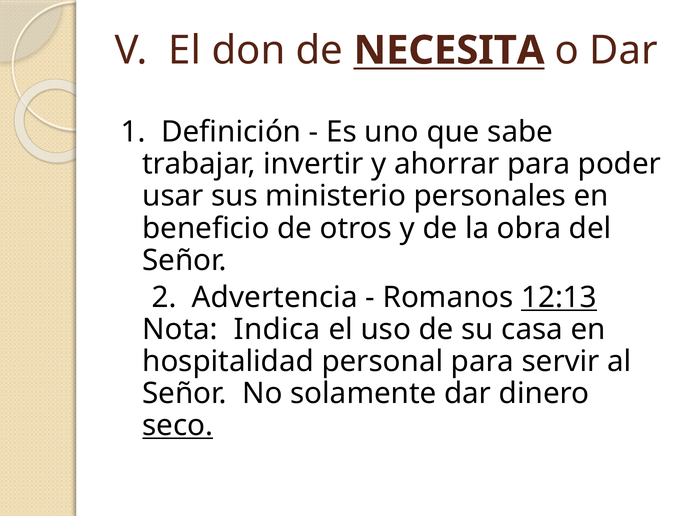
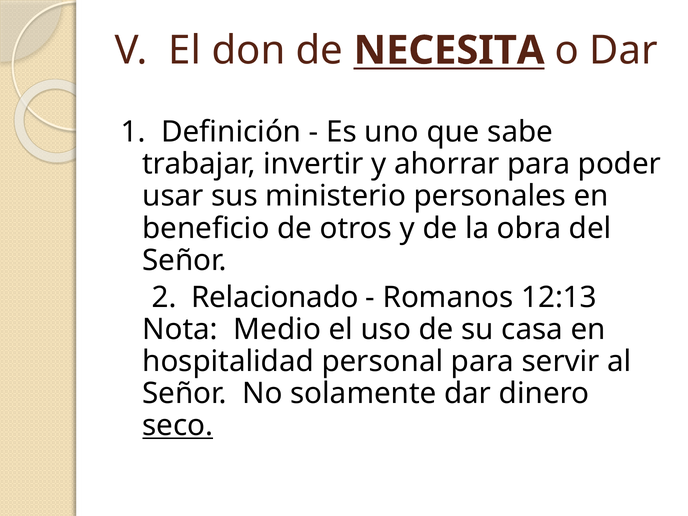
Advertencia: Advertencia -> Relacionado (275, 297)
12:13 underline: present -> none (559, 297)
Indica: Indica -> Medio (277, 329)
